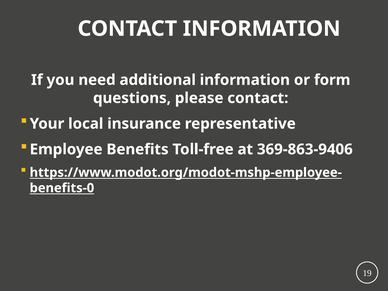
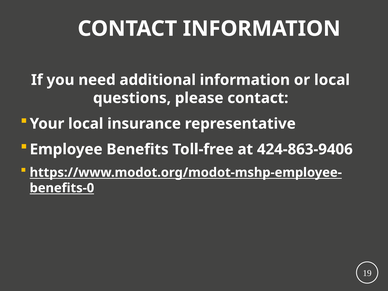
or form: form -> local (332, 80)
369-863-9406: 369-863-9406 -> 424-863-9406 (305, 149)
